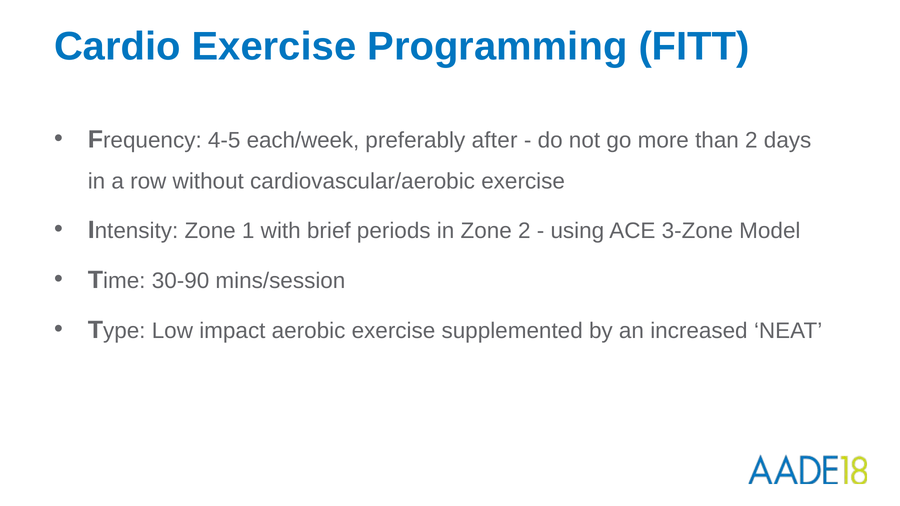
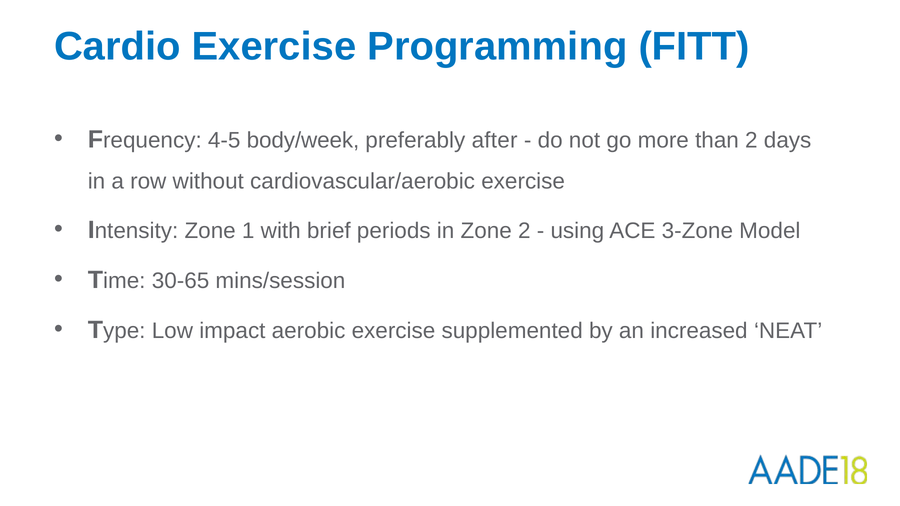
each/week: each/week -> body/week (303, 141)
30-90: 30-90 -> 30-65 (181, 281)
